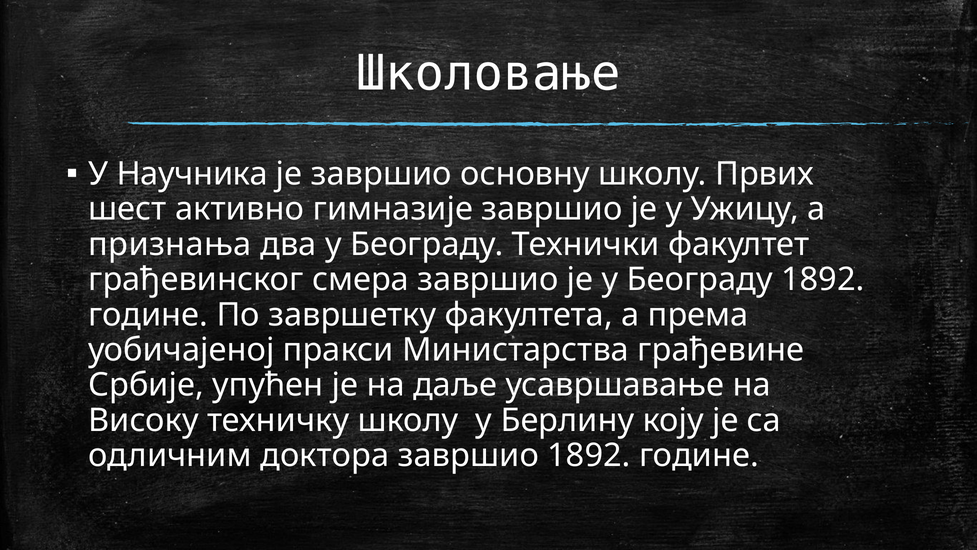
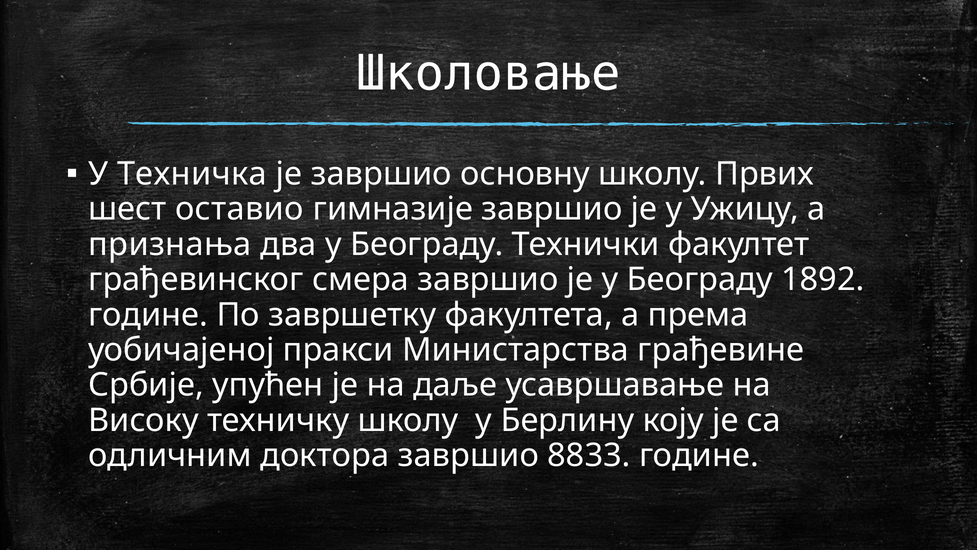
Научника: Научника -> Техничка (192, 174)
активно: активно -> оставио (240, 209)
завршио 1892: 1892 -> 8833 (589, 455)
